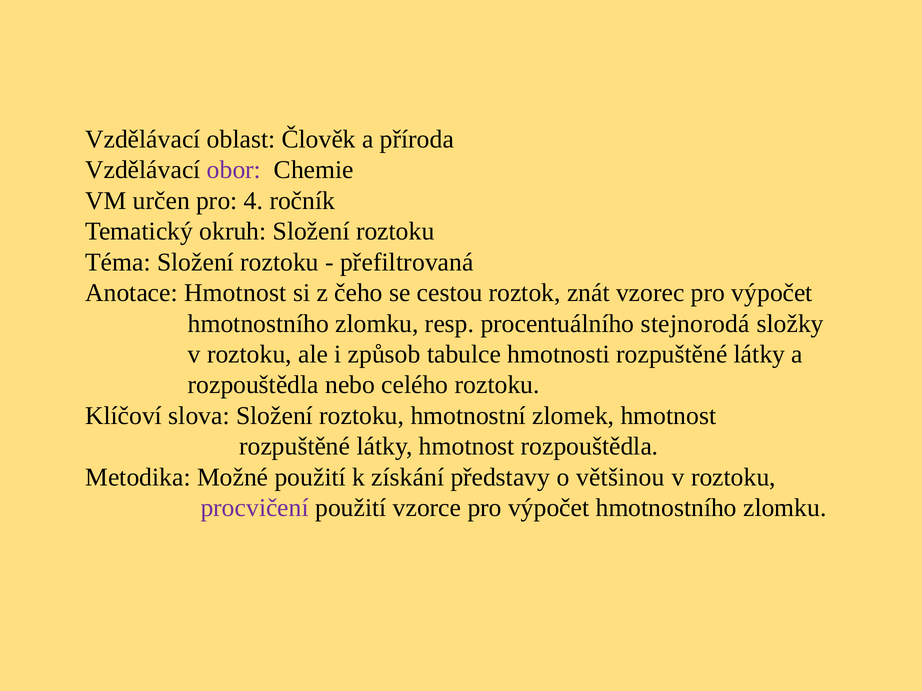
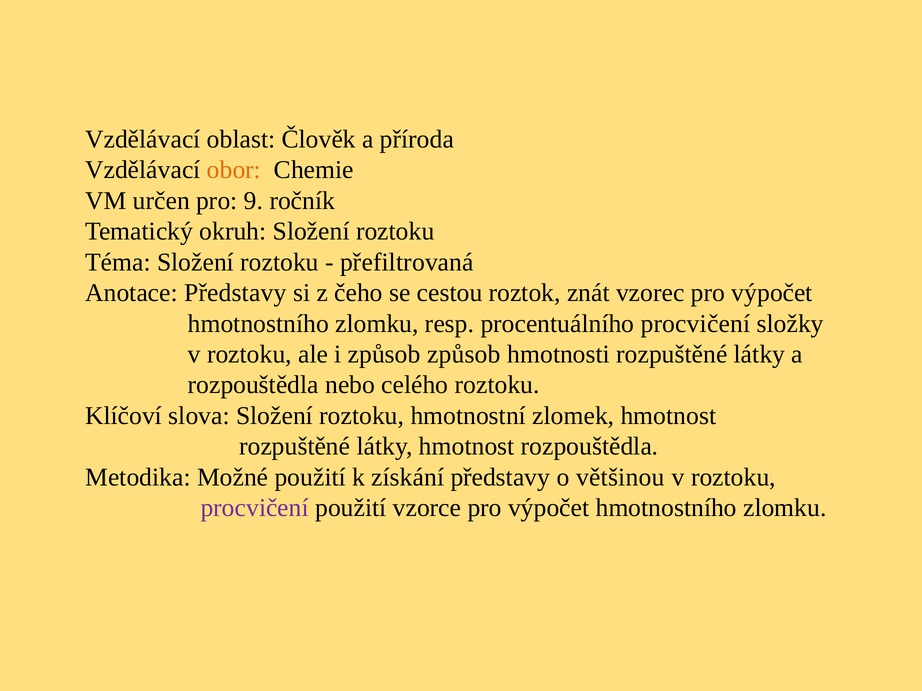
obor colour: purple -> orange (234, 170)
4: 4 -> 9 (254, 201)
Anotace Hmotnost: Hmotnost -> Představy (235, 293)
procentuálního stejnorodá: stejnorodá -> procvičení (695, 324)
způsob tabulce: tabulce -> způsob (464, 355)
